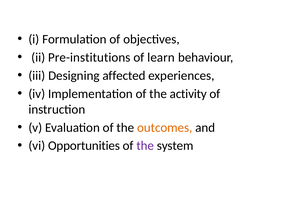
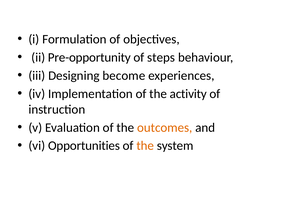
Pre-institutions: Pre-institutions -> Pre-opportunity (89, 57)
learn: learn -> steps (161, 57)
affected: affected -> become (124, 76)
the colour: purple -> orange (145, 146)
